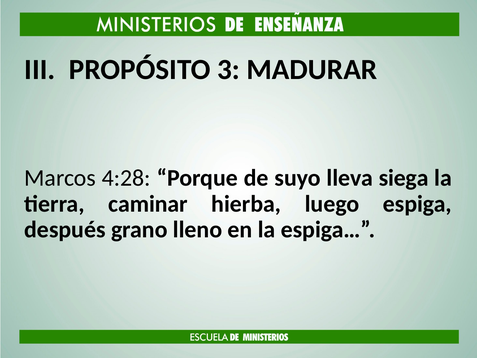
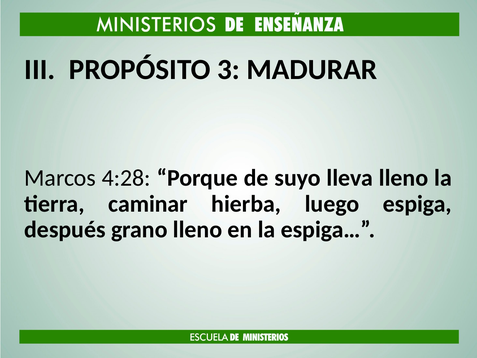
lleva siega: siega -> lleno (404, 178)
